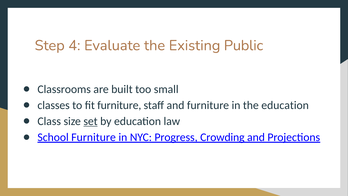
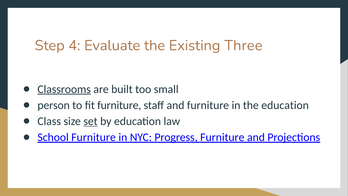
Public: Public -> Three (243, 45)
Classrooms underline: none -> present (64, 89)
classes: classes -> person (54, 105)
Progress Crowding: Crowding -> Furniture (222, 137)
